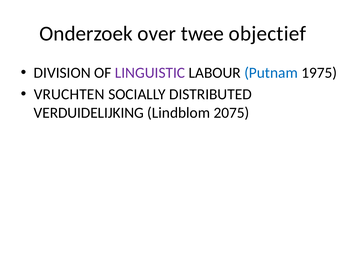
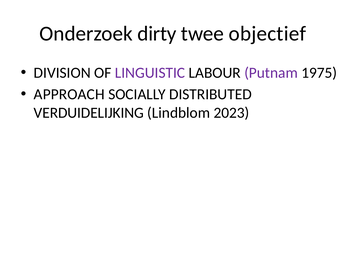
over: over -> dirty (157, 33)
Putnam colour: blue -> purple (271, 73)
VRUCHTEN: VRUCHTEN -> APPROACH (69, 94)
2075: 2075 -> 2023 (231, 113)
